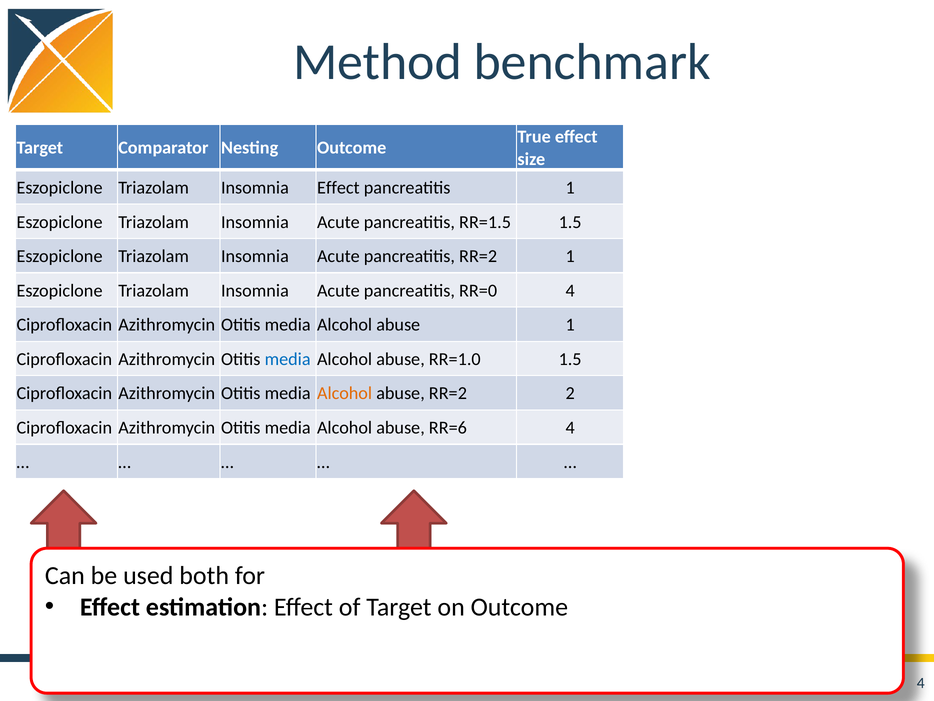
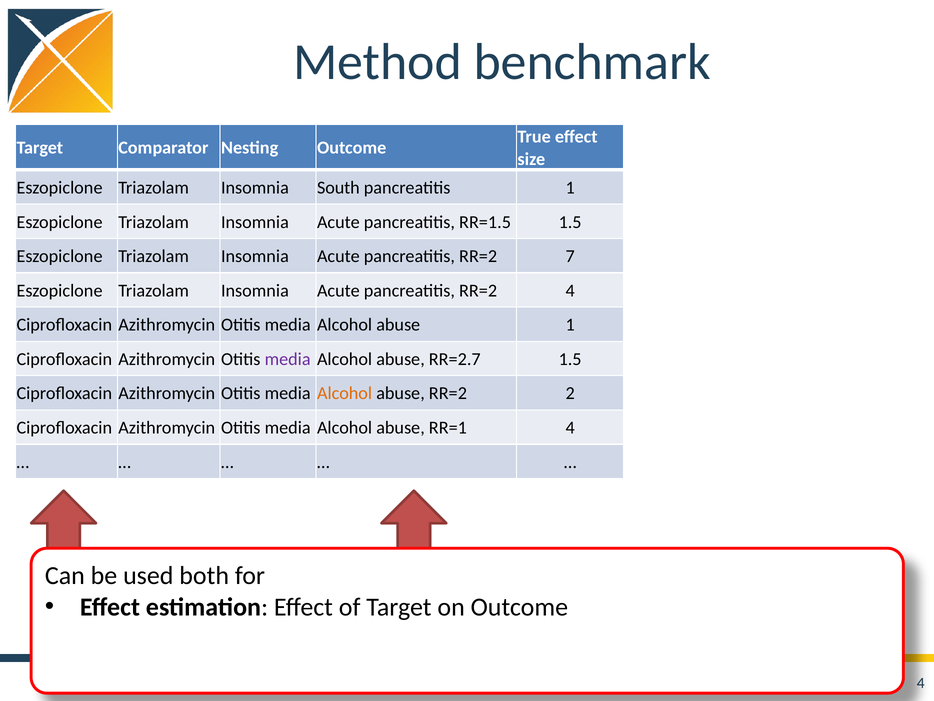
Insomnia Effect: Effect -> South (338, 188)
RR=2 1: 1 -> 7 (570, 256)
RR=0: RR=0 -> RR=2 (478, 290)
media colour: blue -> purple (288, 359)
RR=1.0: RR=1.0 -> RR=2.7 (455, 359)
RR=6: RR=6 -> RR=1 (448, 427)
